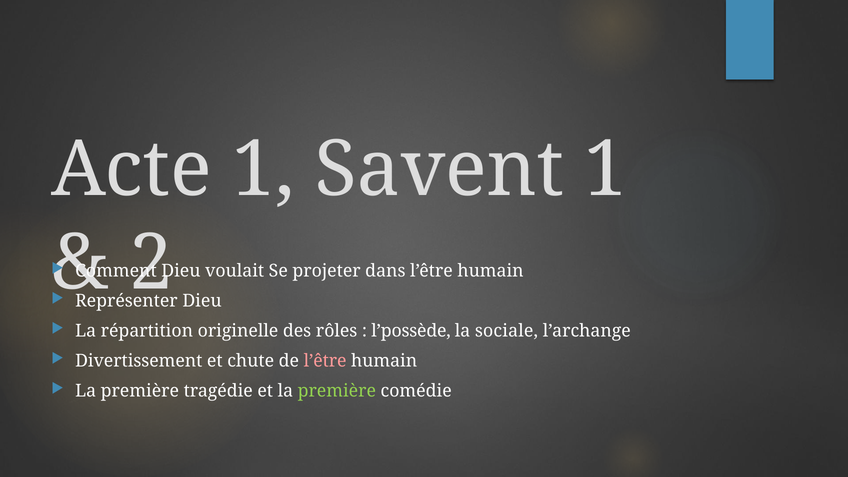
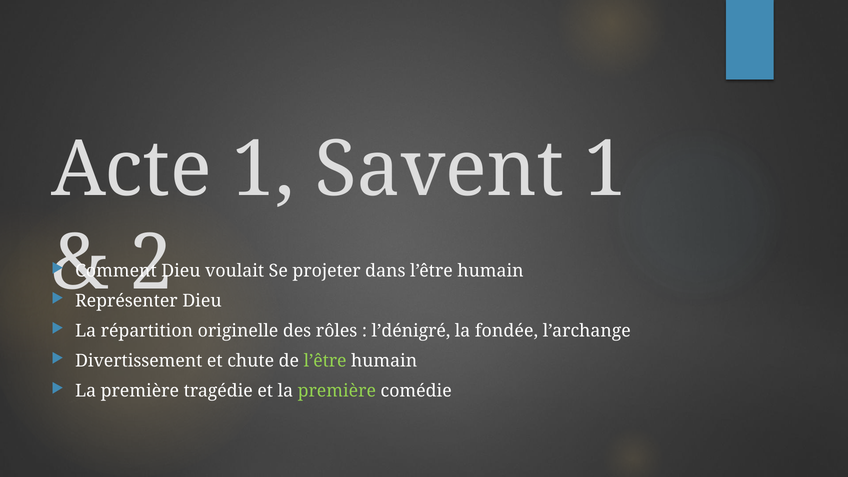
l’possède: l’possède -> l’dénigré (411, 331)
sociale: sociale -> fondée (506, 331)
l’être colour: pink -> light green (325, 361)
